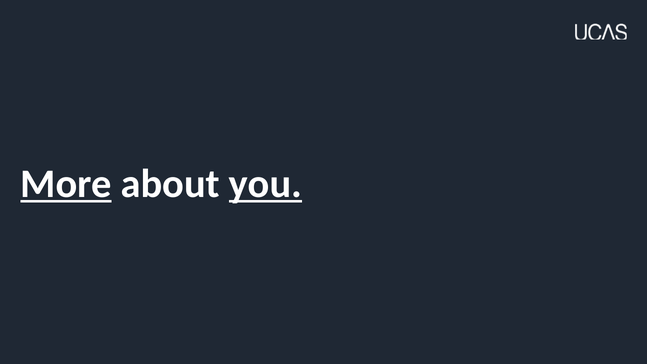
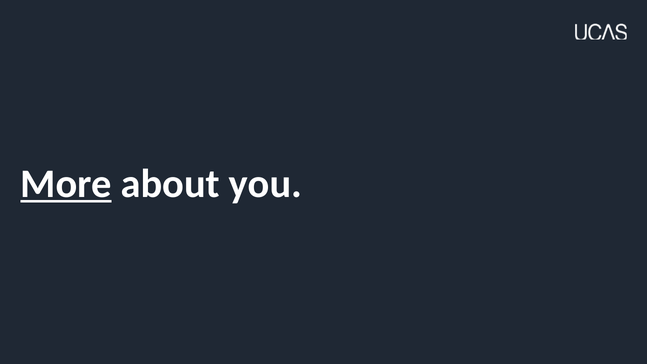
you underline: present -> none (265, 184)
